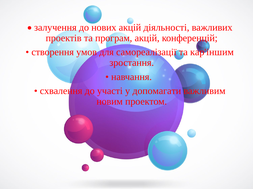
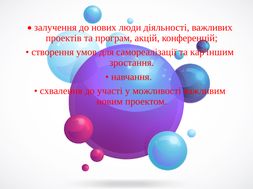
нових акцій: акцій -> люди (130, 28)
допомагати: допомагати -> можливості (157, 91)
